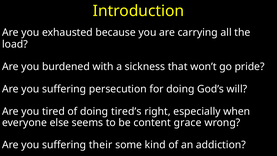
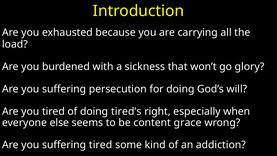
pride: pride -> glory (250, 67)
suffering their: their -> tired (101, 145)
